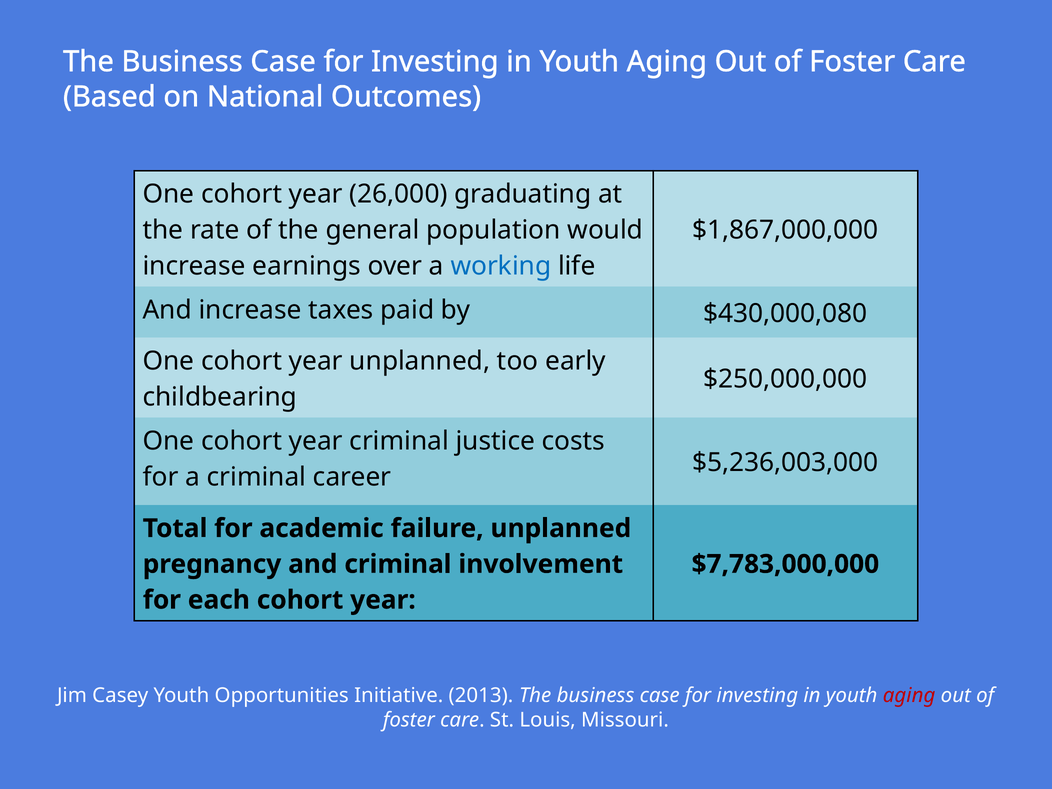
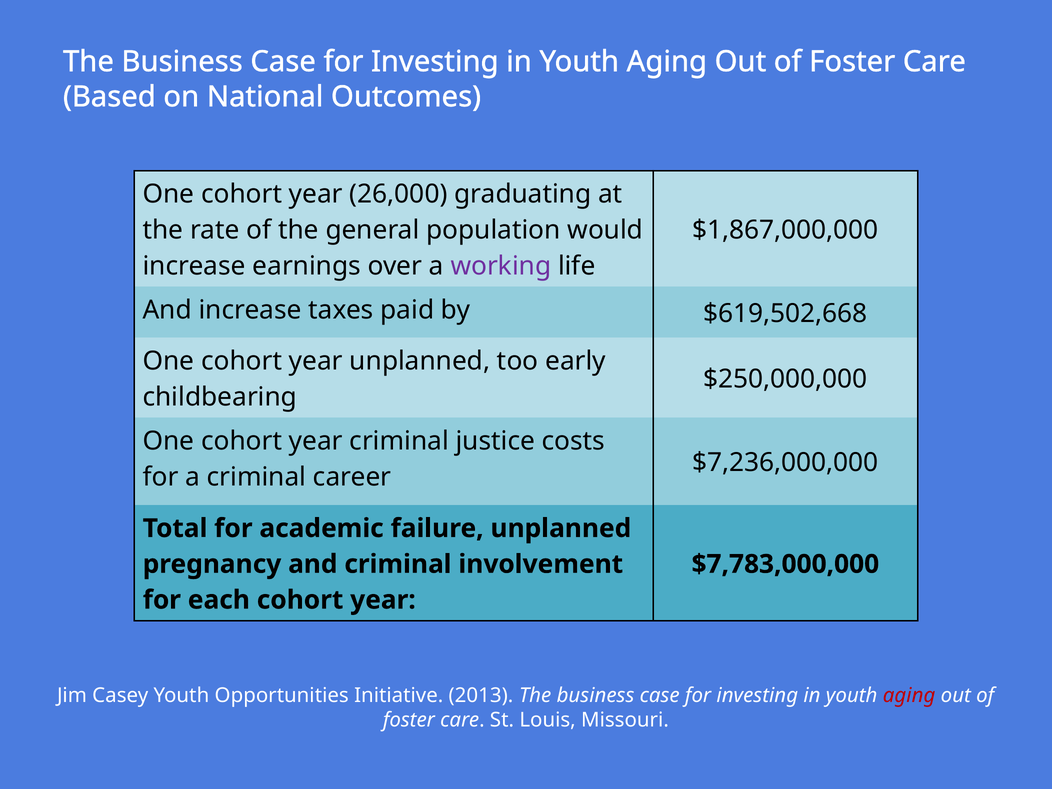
working colour: blue -> purple (501, 266)
$430,000,080: $430,000,080 -> $619,502,668 (785, 313)
$5,236,003,000: $5,236,003,000 -> $7,236,000,000 (785, 463)
